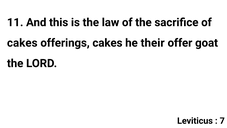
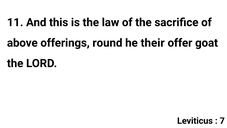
cakes: cakes -> above (22, 43)
offerings cakes: cakes -> round (107, 43)
